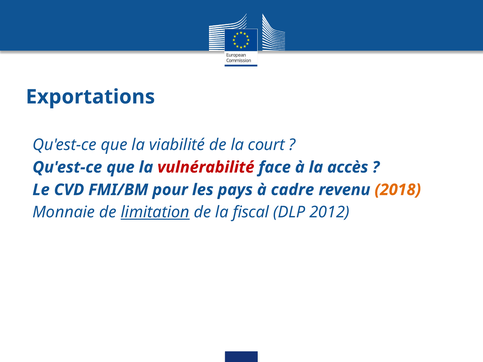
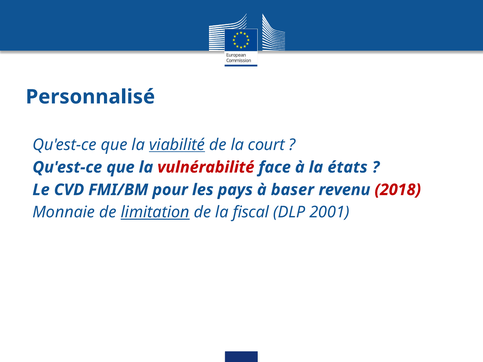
Exportations: Exportations -> Personnalisé (90, 97)
viabilité underline: none -> present (177, 145)
accès: accès -> états (348, 167)
cadre: cadre -> baser (292, 190)
2018 colour: orange -> red (398, 190)
2012: 2012 -> 2001 (330, 212)
